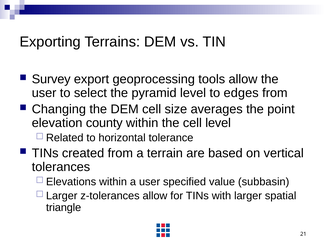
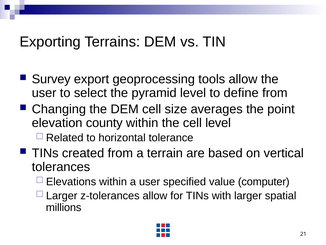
edges: edges -> define (241, 93)
subbasin: subbasin -> computer (264, 181)
triangle: triangle -> millions (64, 207)
